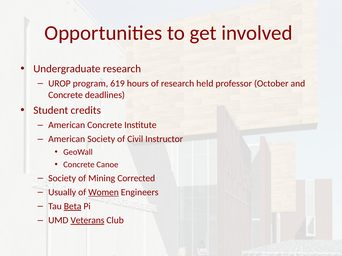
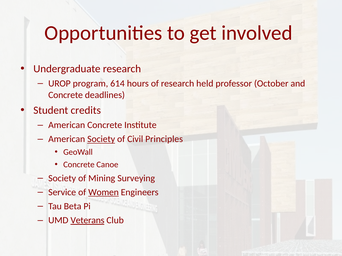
619: 619 -> 614 (118, 84)
Society underline: none -> present (101, 139)
Instructor: Instructor -> Principles (164, 139)
Corrected: Corrected -> Surveying (136, 179)
Usually: Usually -> Service (62, 193)
Beta underline: present -> none (73, 207)
